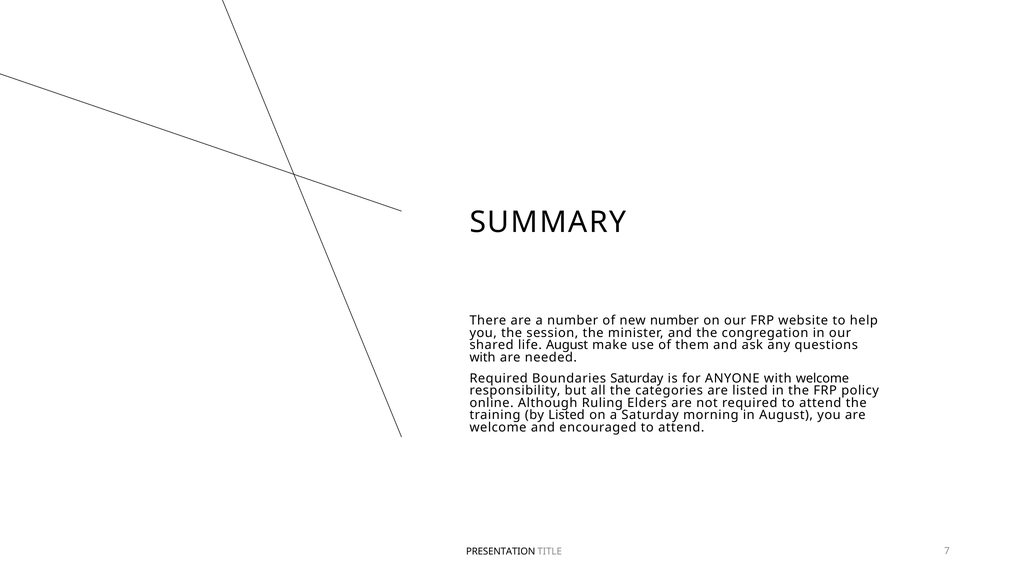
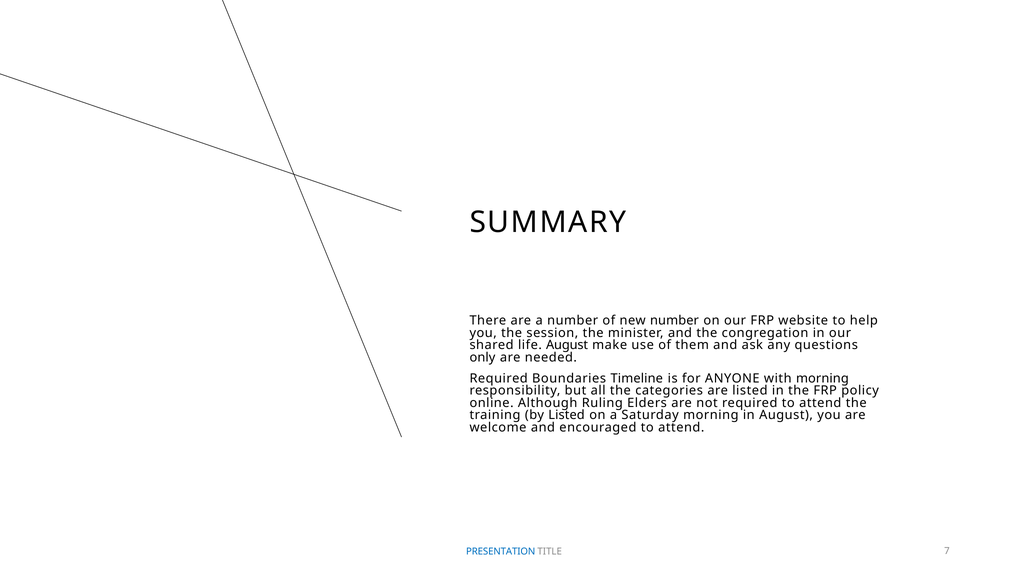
with: with -> only (482, 358)
Boundaries Saturday: Saturday -> Timeline (637, 378)
with welcome: welcome -> morning (822, 378)
PRESENTATION colour: black -> blue (501, 552)
